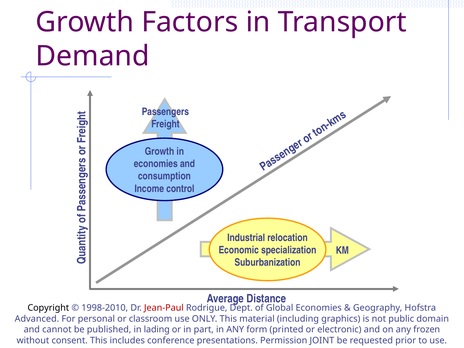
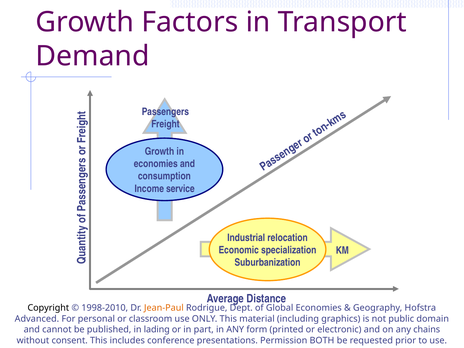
control: control -> service (180, 189)
Jean-Paul colour: red -> orange (164, 308)
frozen: frozen -> chains (427, 330)
JOINT: JOINT -> BOTH (322, 340)
